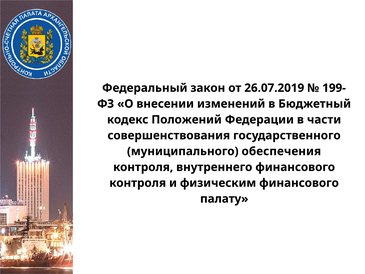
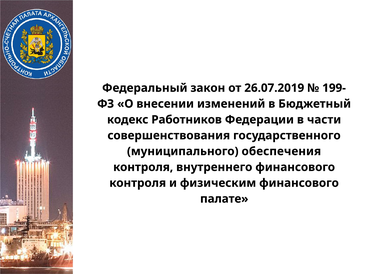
Положений: Положений -> Работников (187, 120)
палату: палату -> палате (224, 199)
